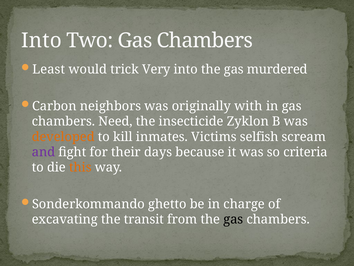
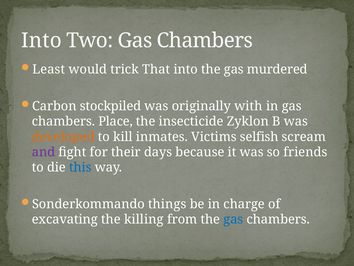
Very: Very -> That (156, 69)
neighbors: neighbors -> stockpiled (111, 106)
Need: Need -> Place (116, 121)
criteria: criteria -> friends (305, 152)
this colour: orange -> blue (80, 167)
ghetto: ghetto -> things (167, 204)
transit: transit -> killing (144, 219)
gas colour: black -> blue (233, 219)
